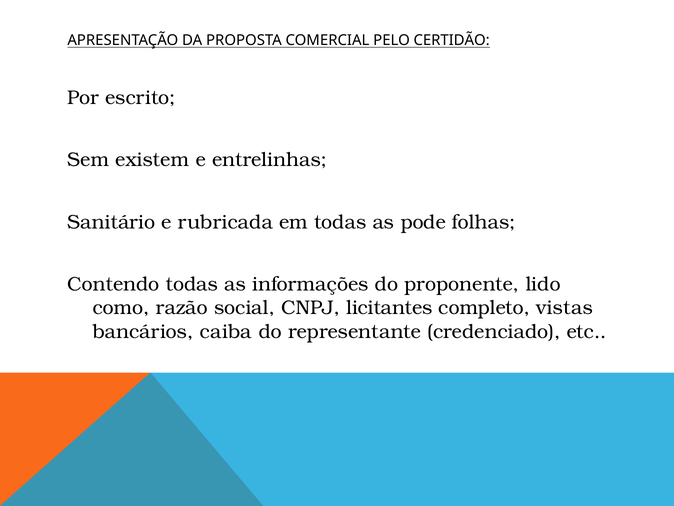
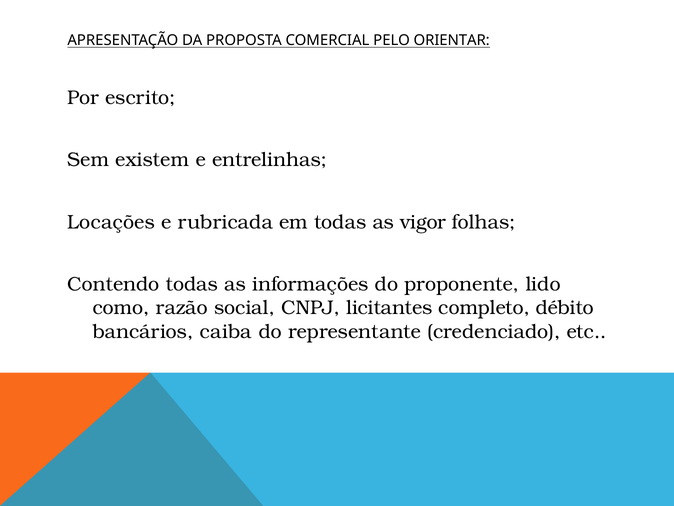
CERTIDÃO: CERTIDÃO -> ORIENTAR (452, 40)
Sanitário: Sanitário -> Locações (111, 222)
pode: pode -> vigor (423, 222)
vistas: vistas -> débito (565, 308)
